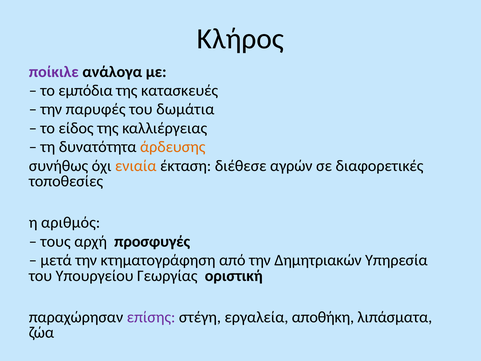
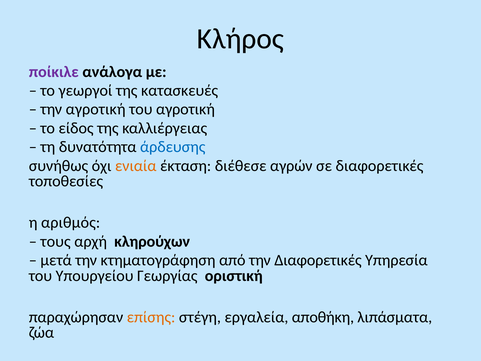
εμπόδια: εμπόδια -> γεωργοί (85, 90)
την παρυφές: παρυφές -> αγροτική (96, 109)
του δωμάτια: δωμάτια -> αγροτική (185, 109)
άρδευσης colour: orange -> blue (173, 147)
προσφυγές: προσφυγές -> κληρούχων (152, 241)
την Δημητριακών: Δημητριακών -> Διαφορετικές (318, 260)
επίσης colour: purple -> orange (151, 317)
